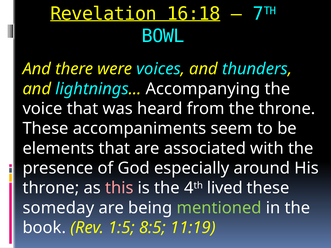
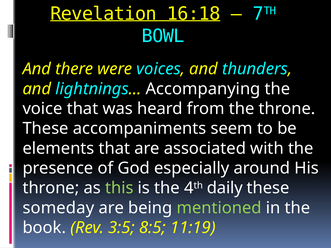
this colour: pink -> light green (119, 188)
lived: lived -> daily (225, 188)
1:5: 1:5 -> 3:5 (121, 228)
